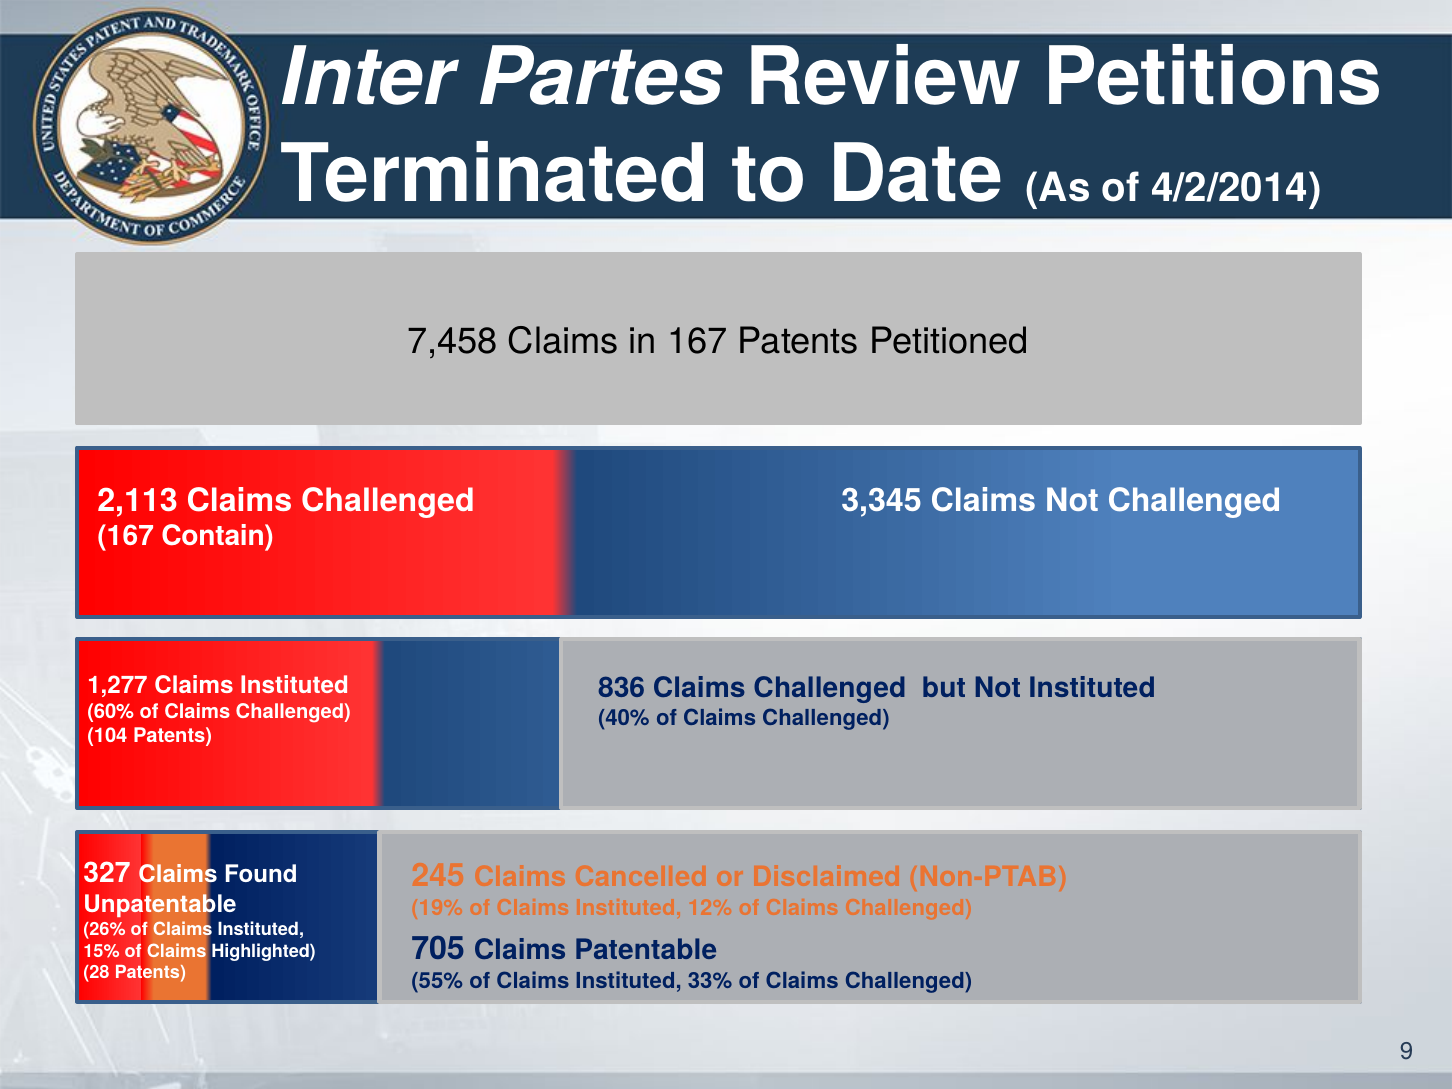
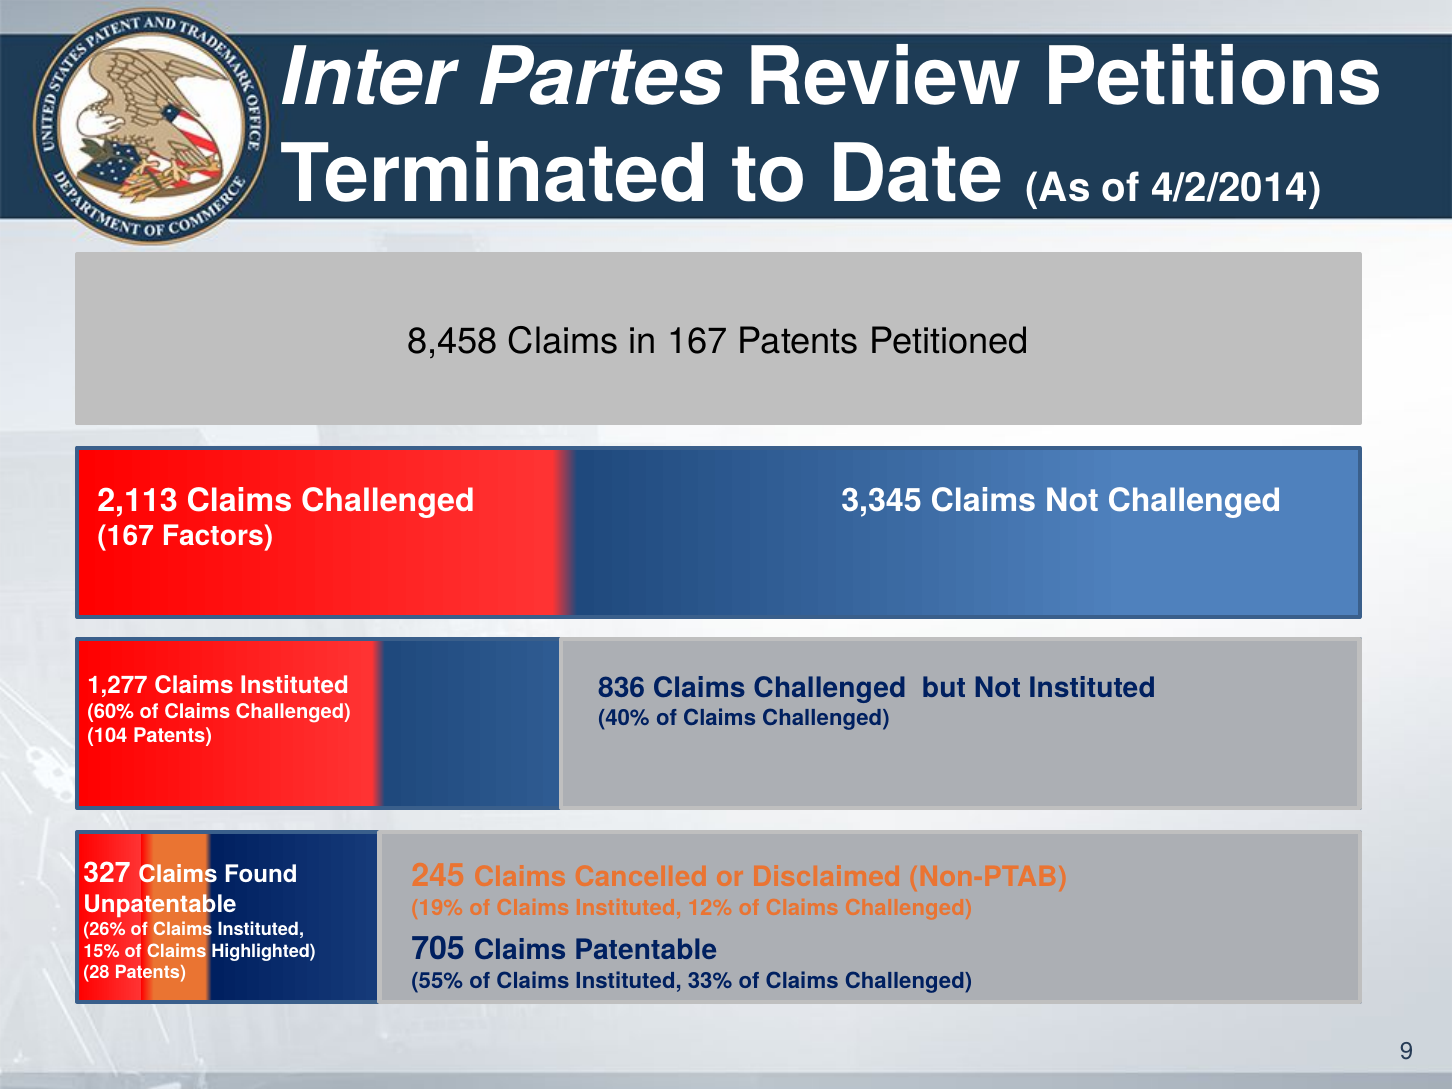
7,458: 7,458 -> 8,458 (452, 341)
Contain: Contain -> Factors (217, 537)
